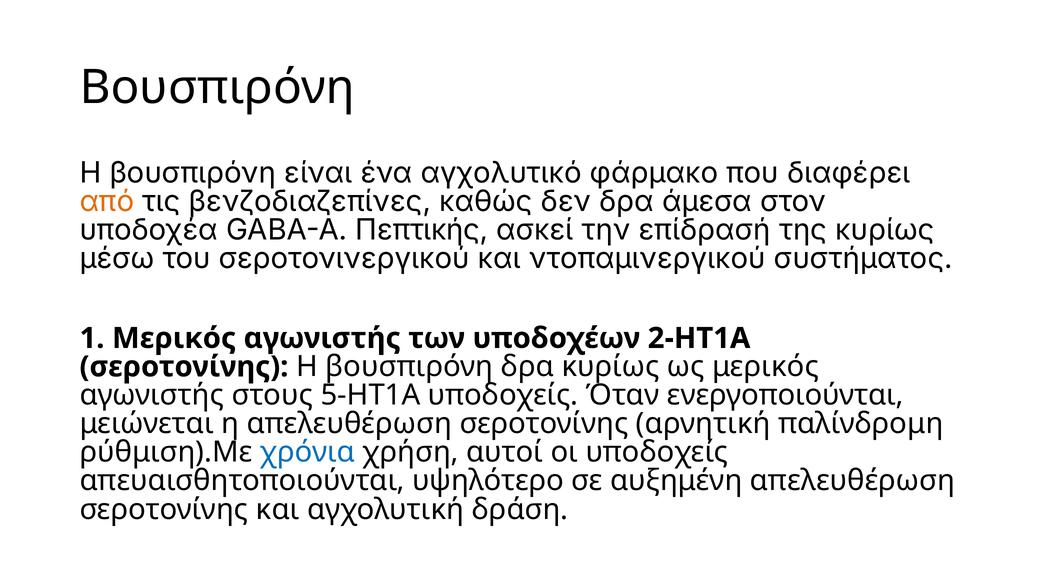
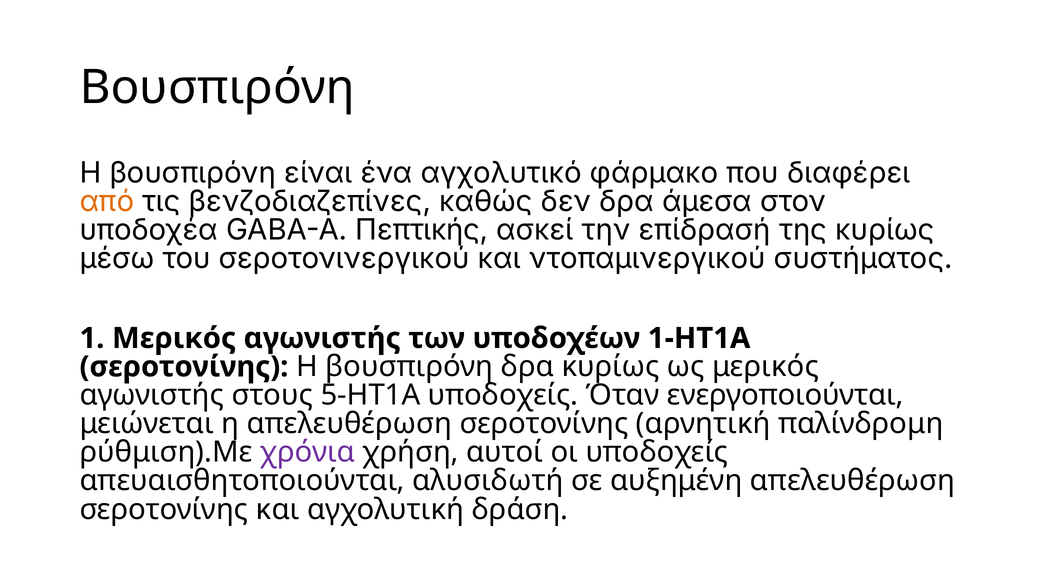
2-HT1A: 2-HT1A -> 1-HT1A (699, 339)
χρόνια colour: blue -> purple (307, 453)
υψηλότερο: υψηλότερο -> αλυσιδωτή (488, 481)
